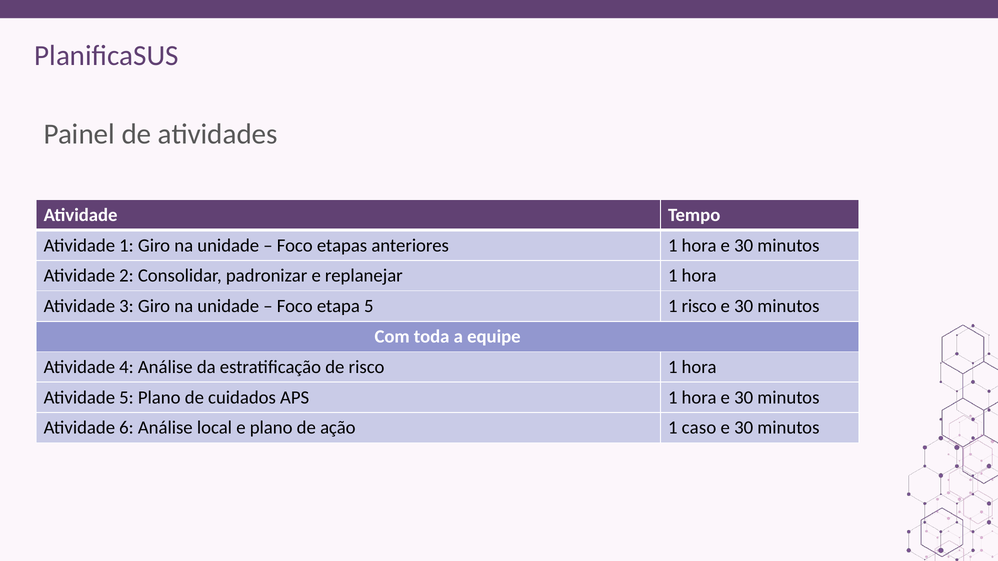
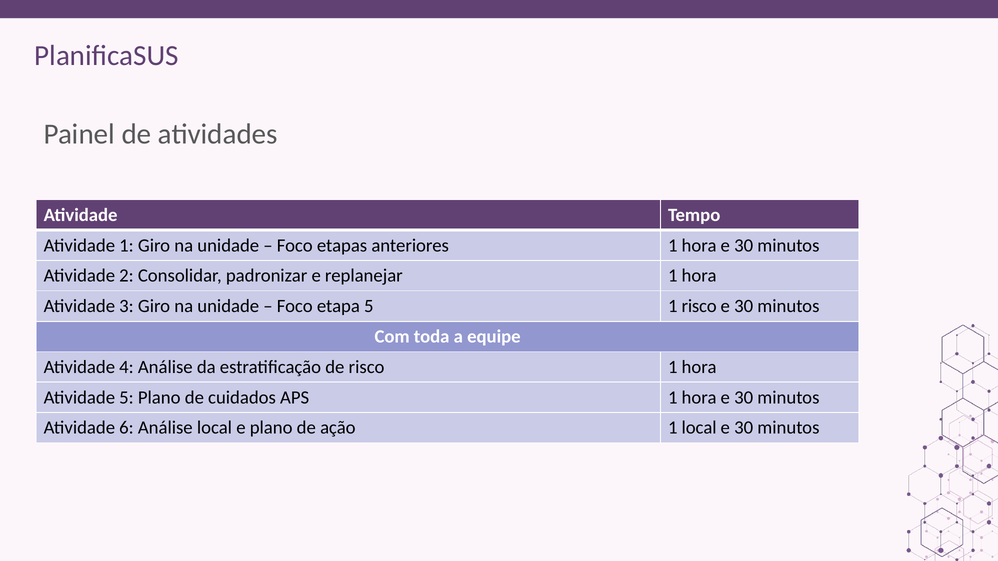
1 caso: caso -> local (699, 428)
